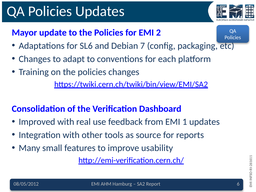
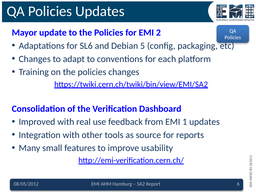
7: 7 -> 5 (143, 46)
